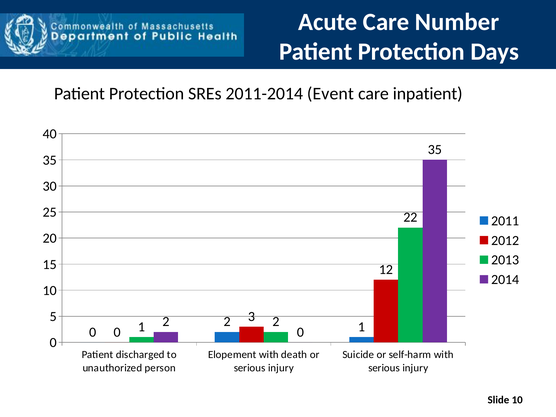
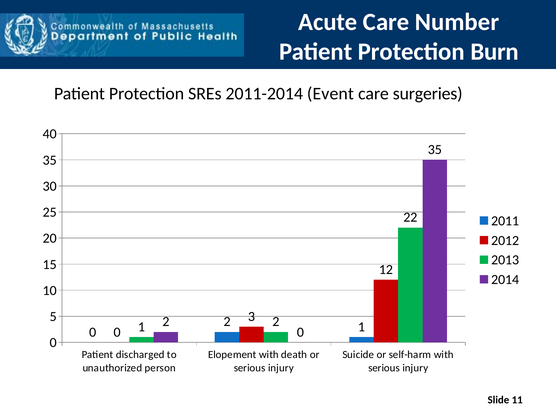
Days: Days -> Burn (495, 52)
inpatient: inpatient -> surgeries (428, 94)
Slide 10: 10 -> 11 (517, 400)
